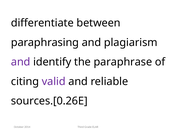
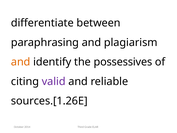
and colour: purple -> orange (21, 62)
paraphrase: paraphrase -> possessives (123, 62)
sources.[0.26E: sources.[0.26E -> sources.[1.26E (49, 101)
